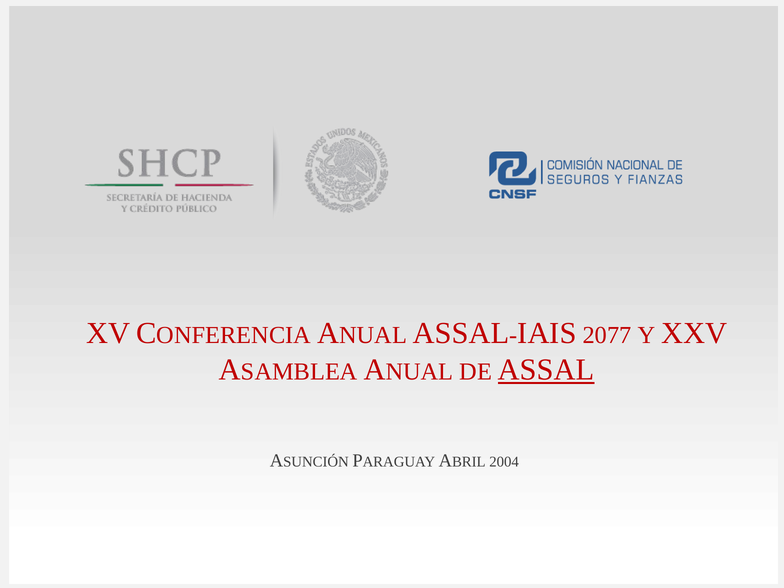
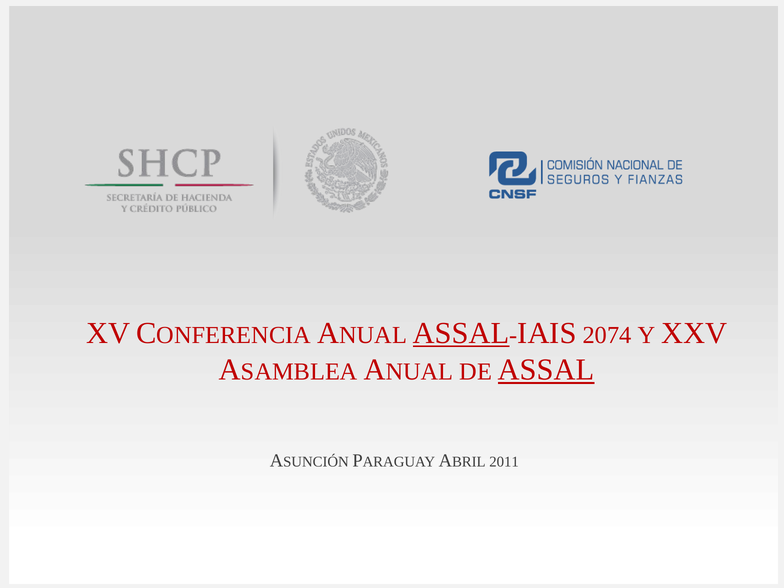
ASSAL underline: none -> present (461, 333)
2077: 2077 -> 2074 (607, 335)
2004: 2004 -> 2011 (504, 462)
